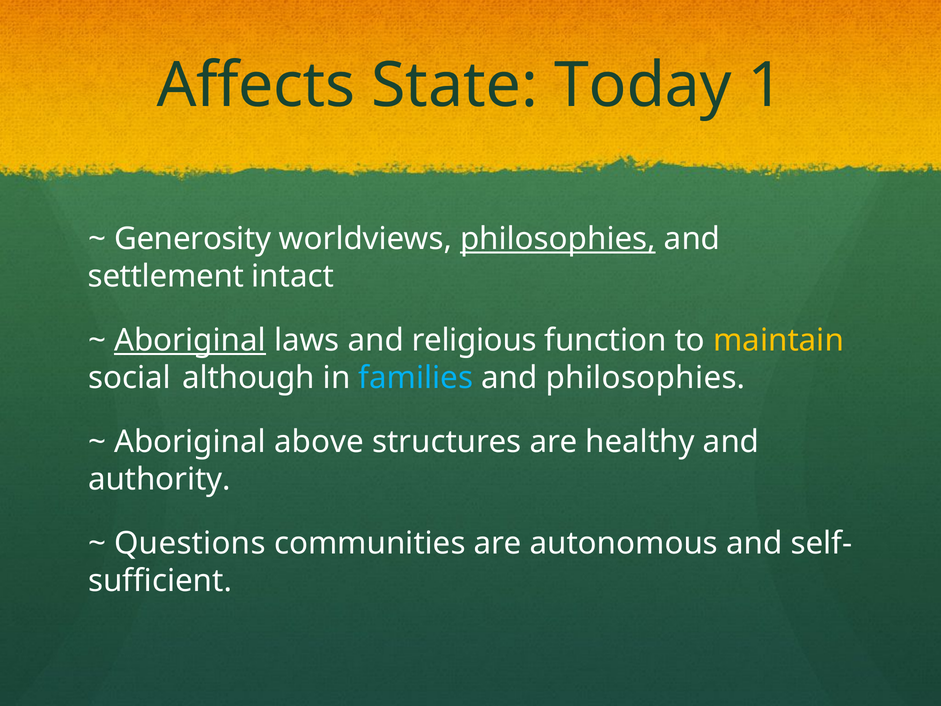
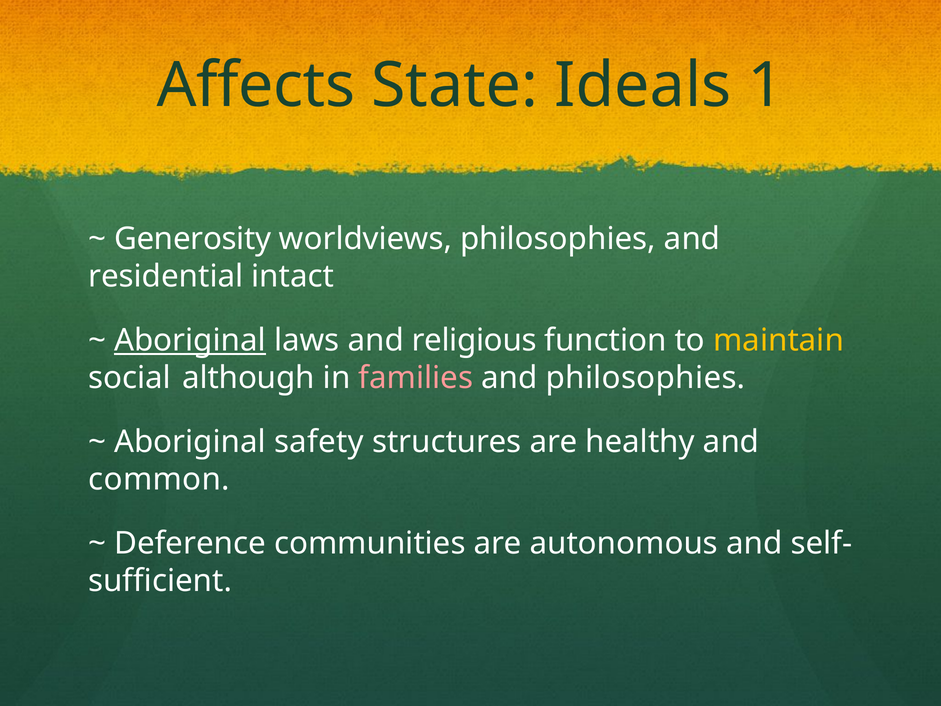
Today: Today -> Ideals (643, 85)
philosophies underline: present -> none (558, 239)
settlement: settlement -> residential (166, 276)
families colour: light blue -> pink (416, 378)
above: above -> safety (319, 442)
authority: authority -> common (159, 479)
Questions: Questions -> Deference (190, 543)
